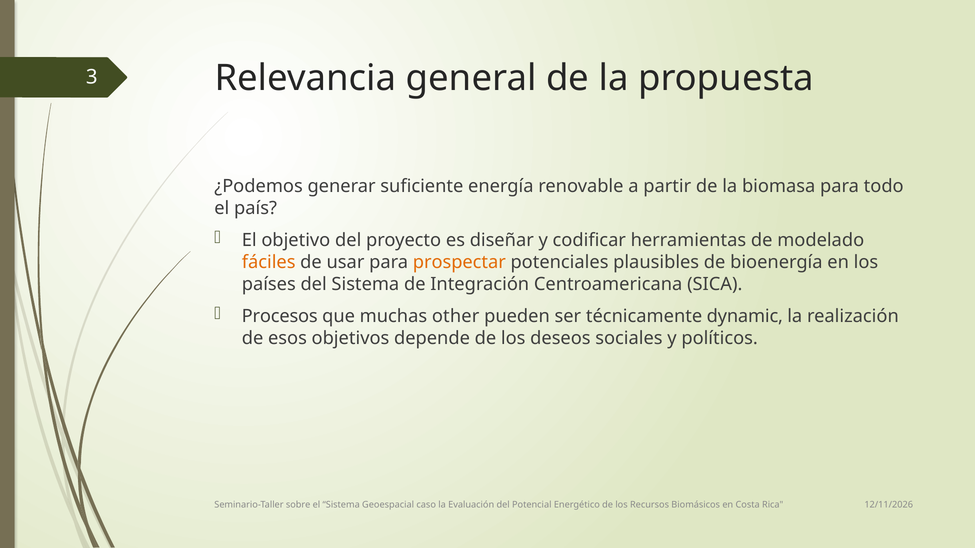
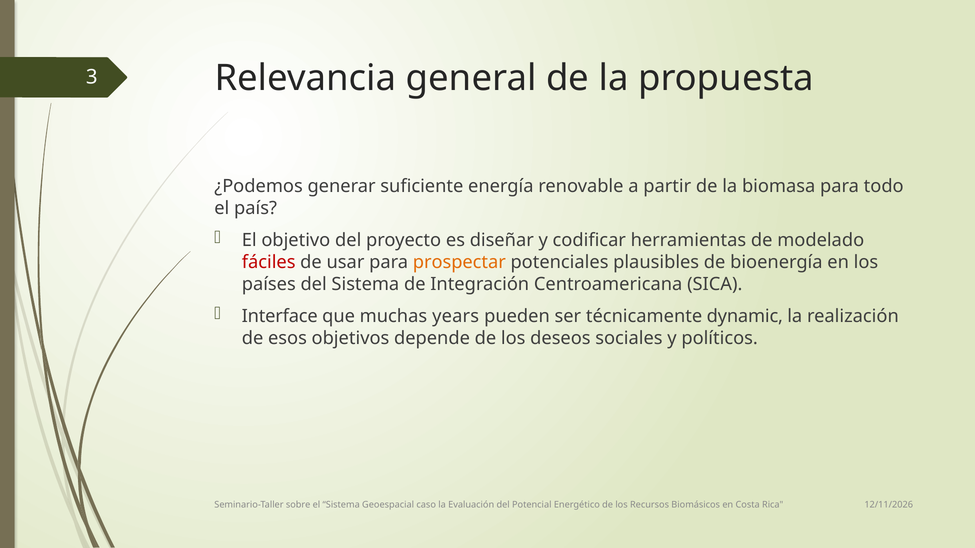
fáciles colour: orange -> red (269, 263)
Procesos: Procesos -> Interface (280, 317)
other: other -> years (456, 317)
